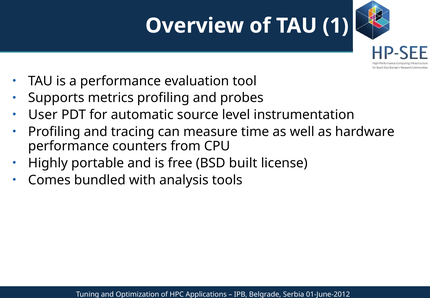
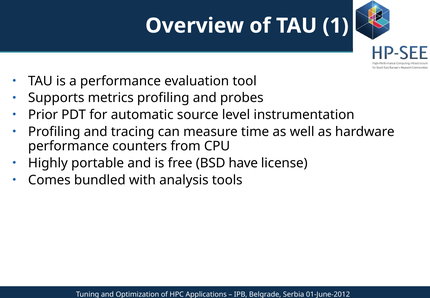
User: User -> Prior (43, 115)
built: built -> have (243, 163)
